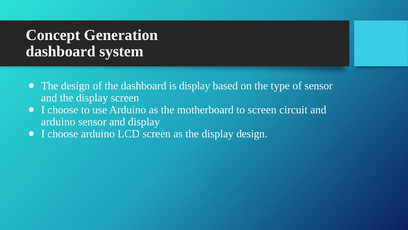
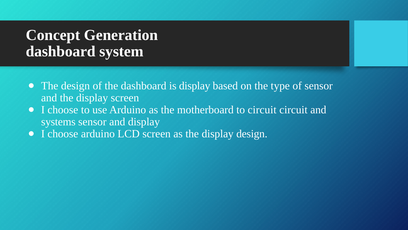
to screen: screen -> circuit (262, 110)
arduino: arduino -> systems (58, 122)
